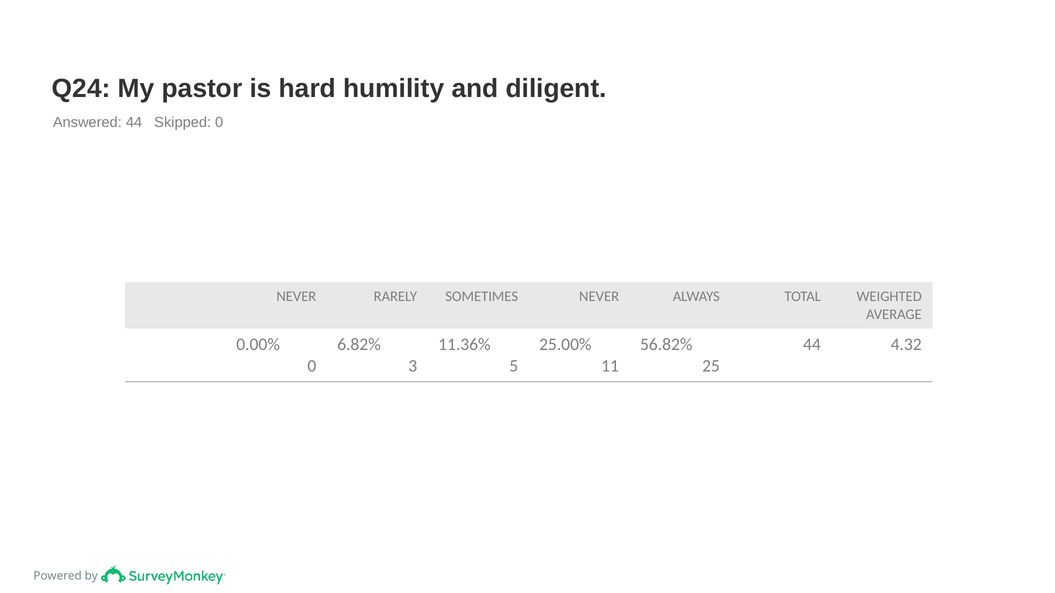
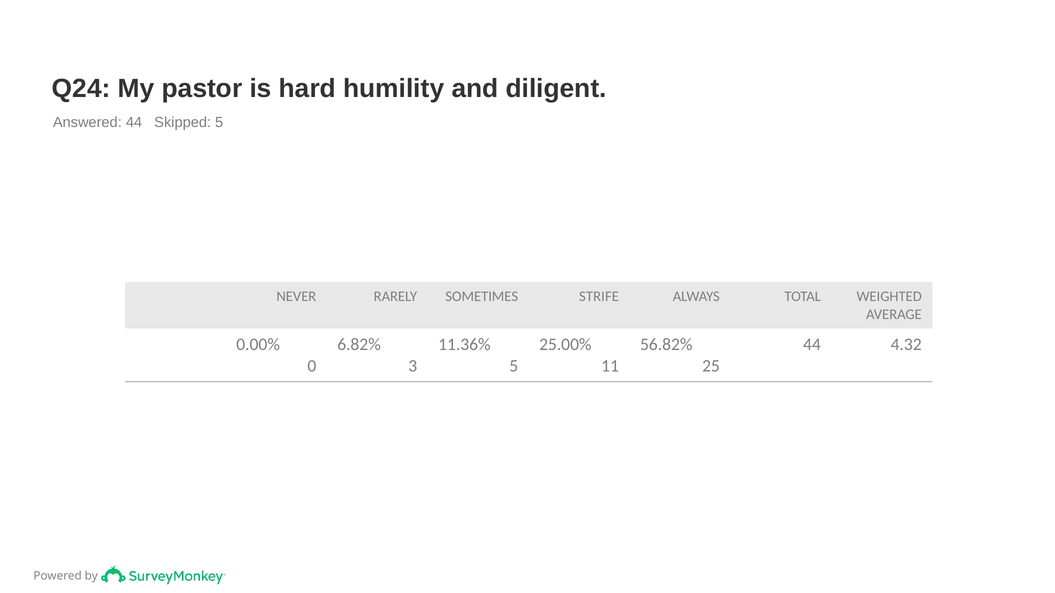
Skipped 0: 0 -> 5 (219, 123)
SOMETIMES NEVER: NEVER -> STRIFE (599, 297)
